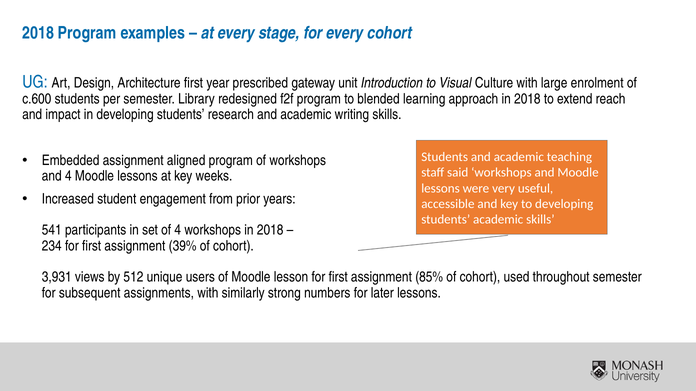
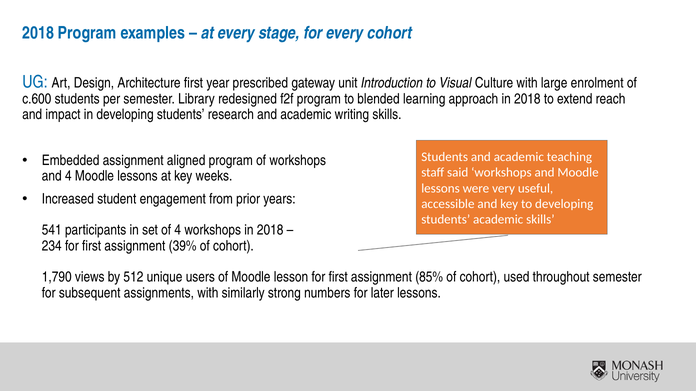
3,931: 3,931 -> 1,790 (57, 277)
